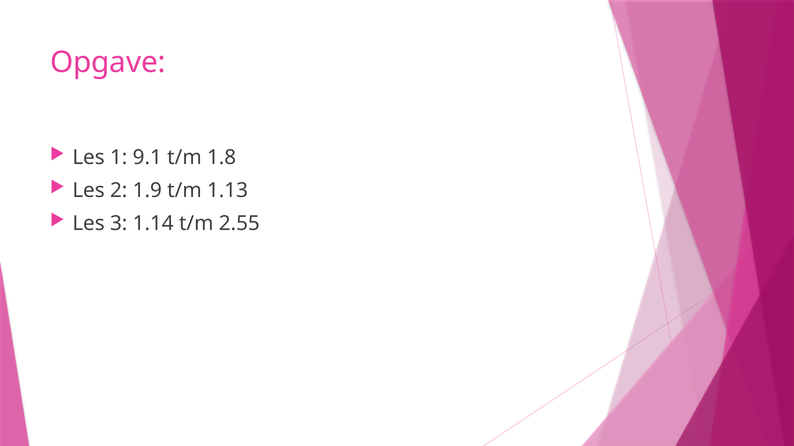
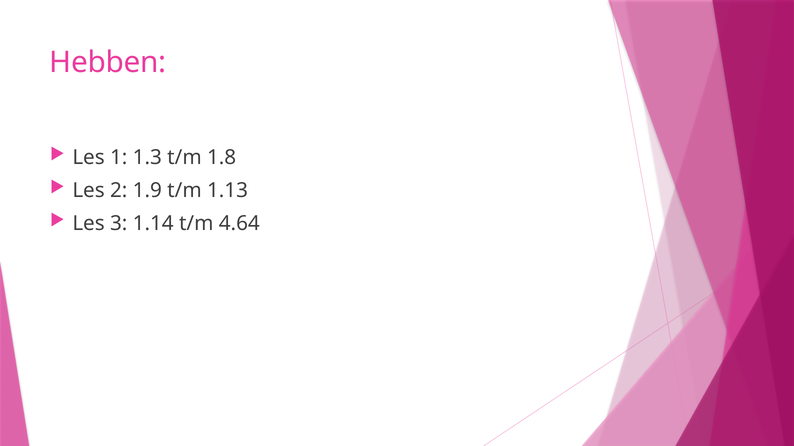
Opgave: Opgave -> Hebben (108, 63)
9.1: 9.1 -> 1.3 (147, 158)
2.55: 2.55 -> 4.64 (239, 224)
